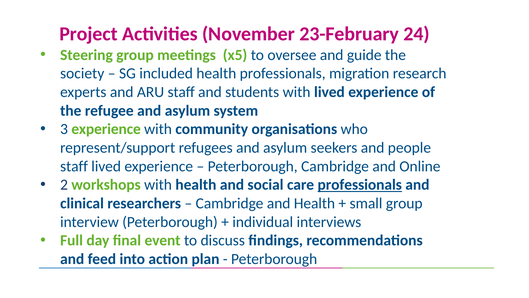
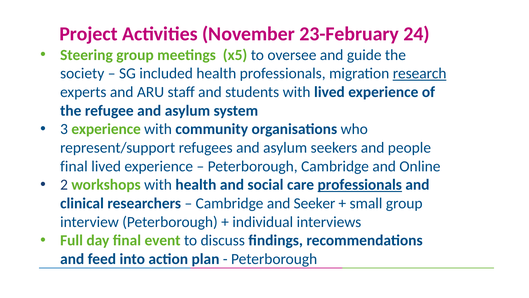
research underline: none -> present (420, 73)
staff: staff -> final (74, 166)
and Health: Health -> Seeker (315, 203)
